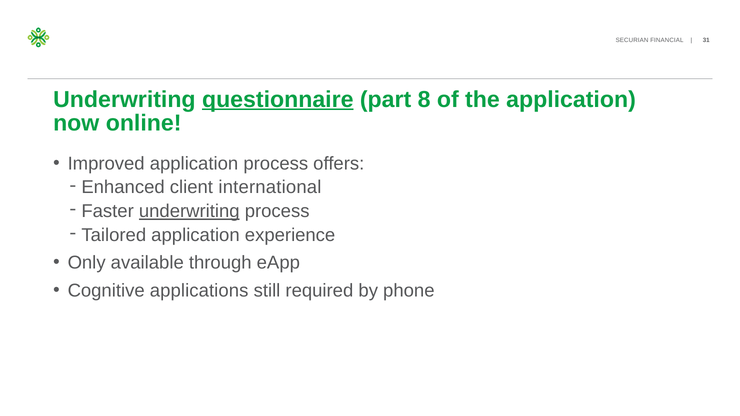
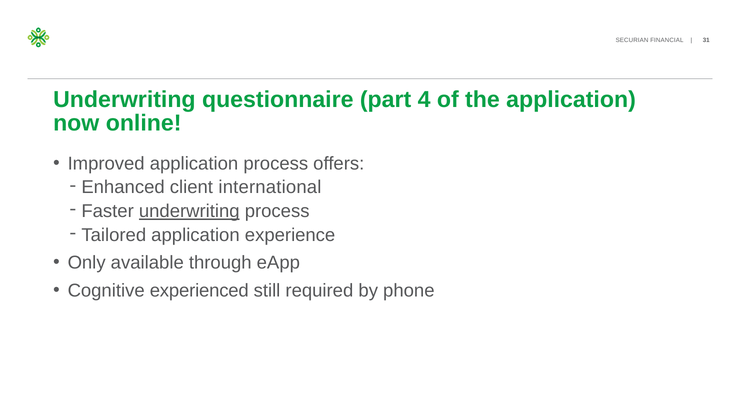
questionnaire underline: present -> none (278, 100)
8: 8 -> 4 (424, 100)
applications: applications -> experienced (199, 291)
